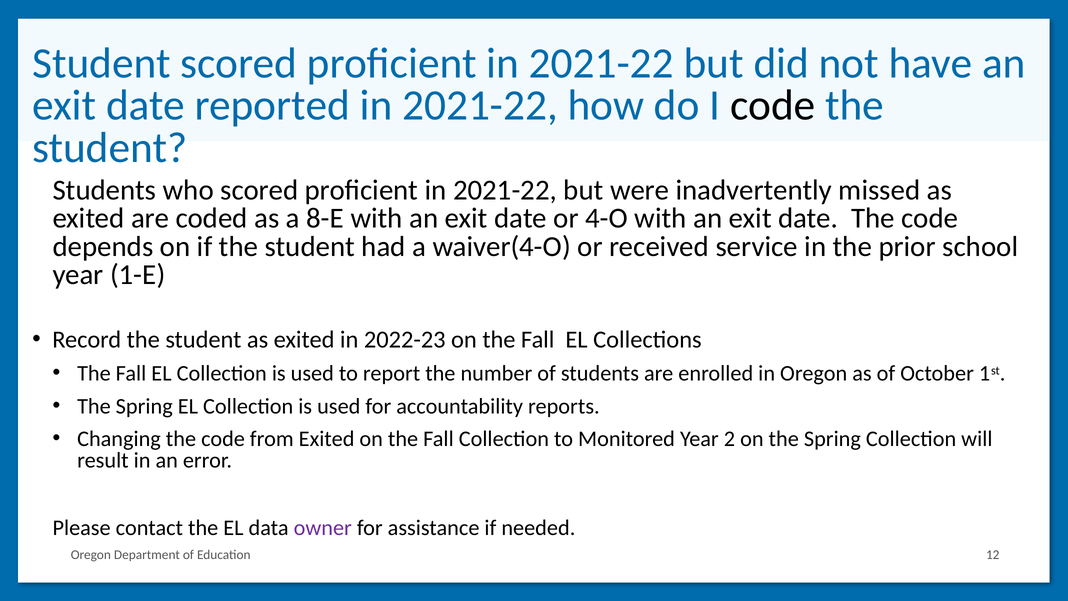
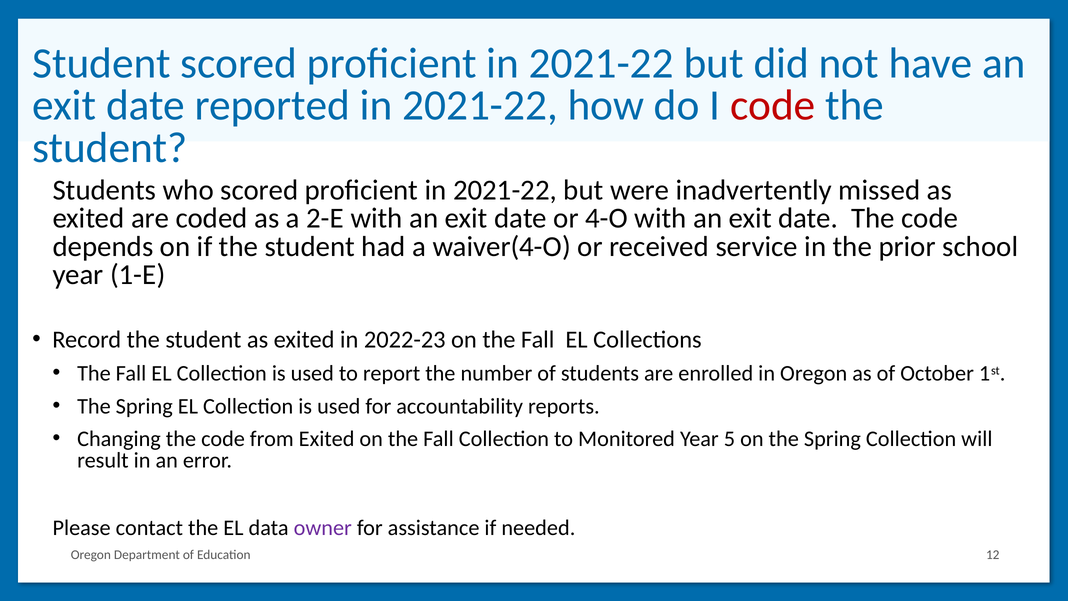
code colour: black -> red (773, 106)
8-E: 8-E -> 2-E (325, 218)
2: 2 -> 5 (729, 439)
